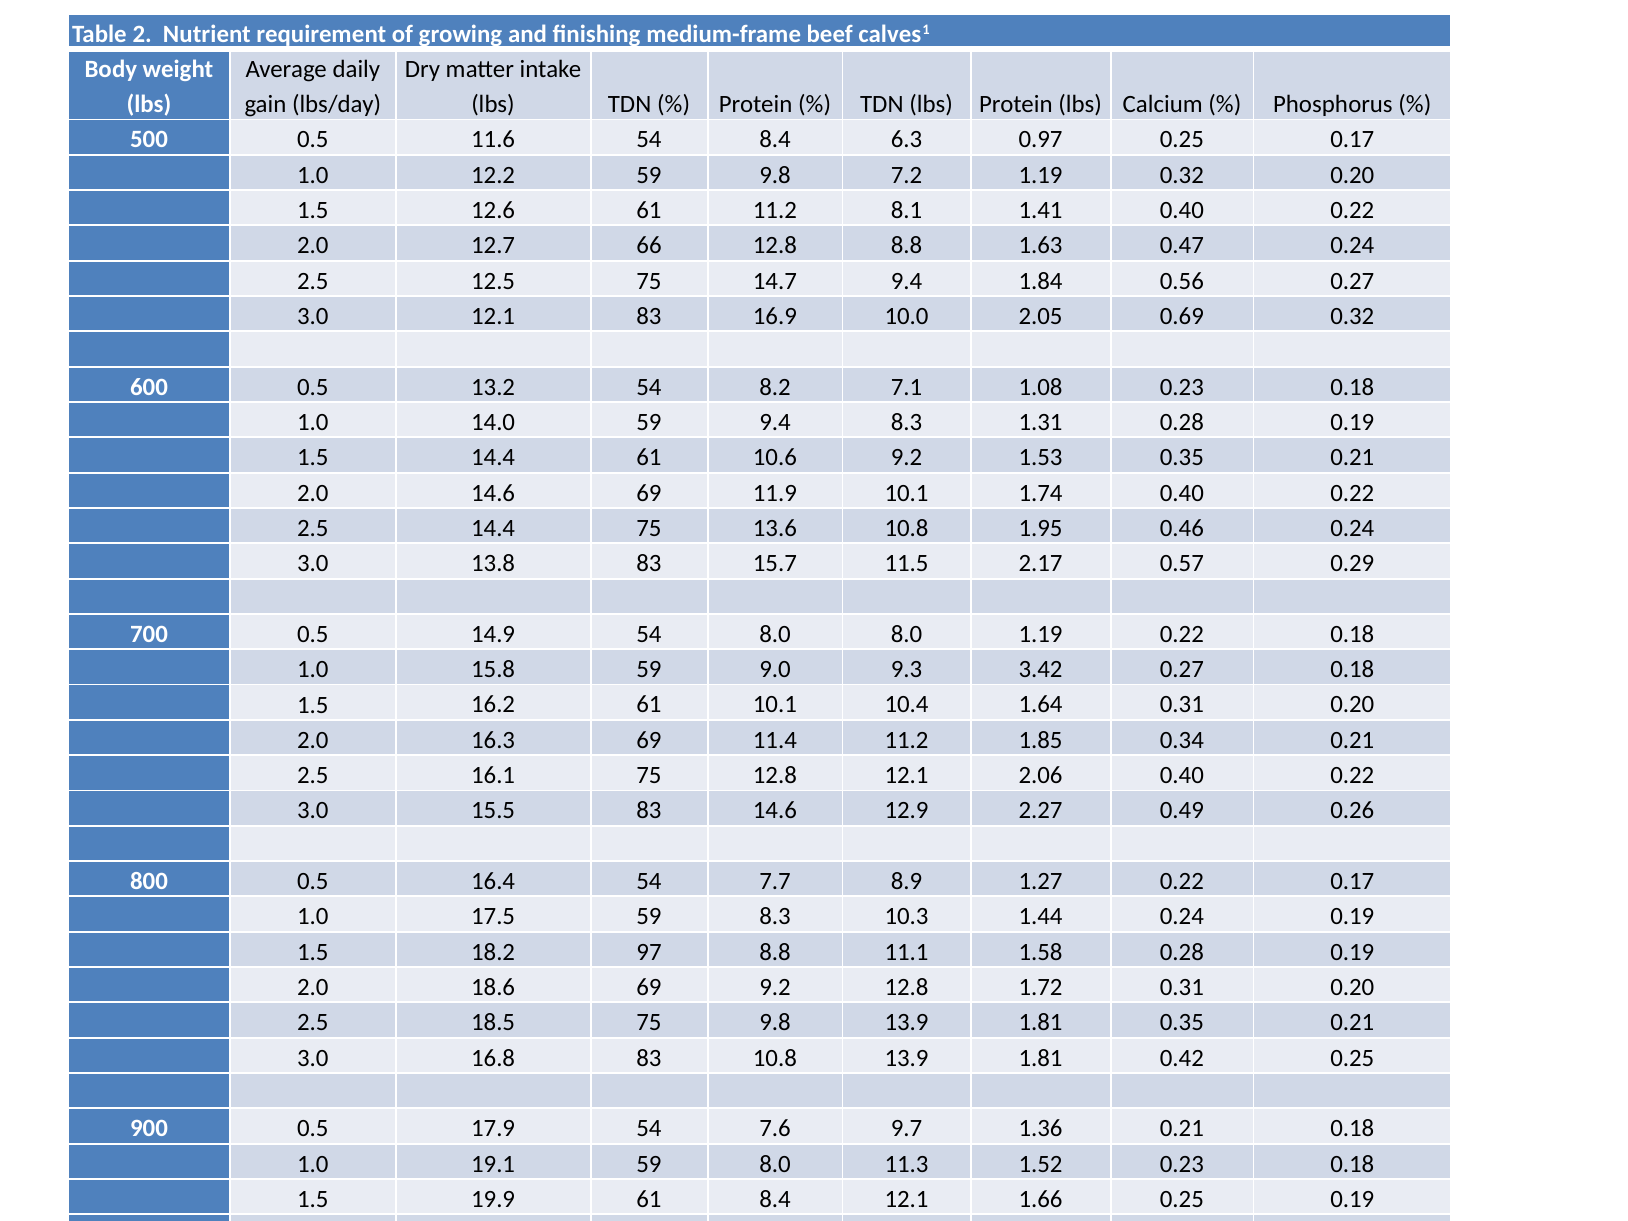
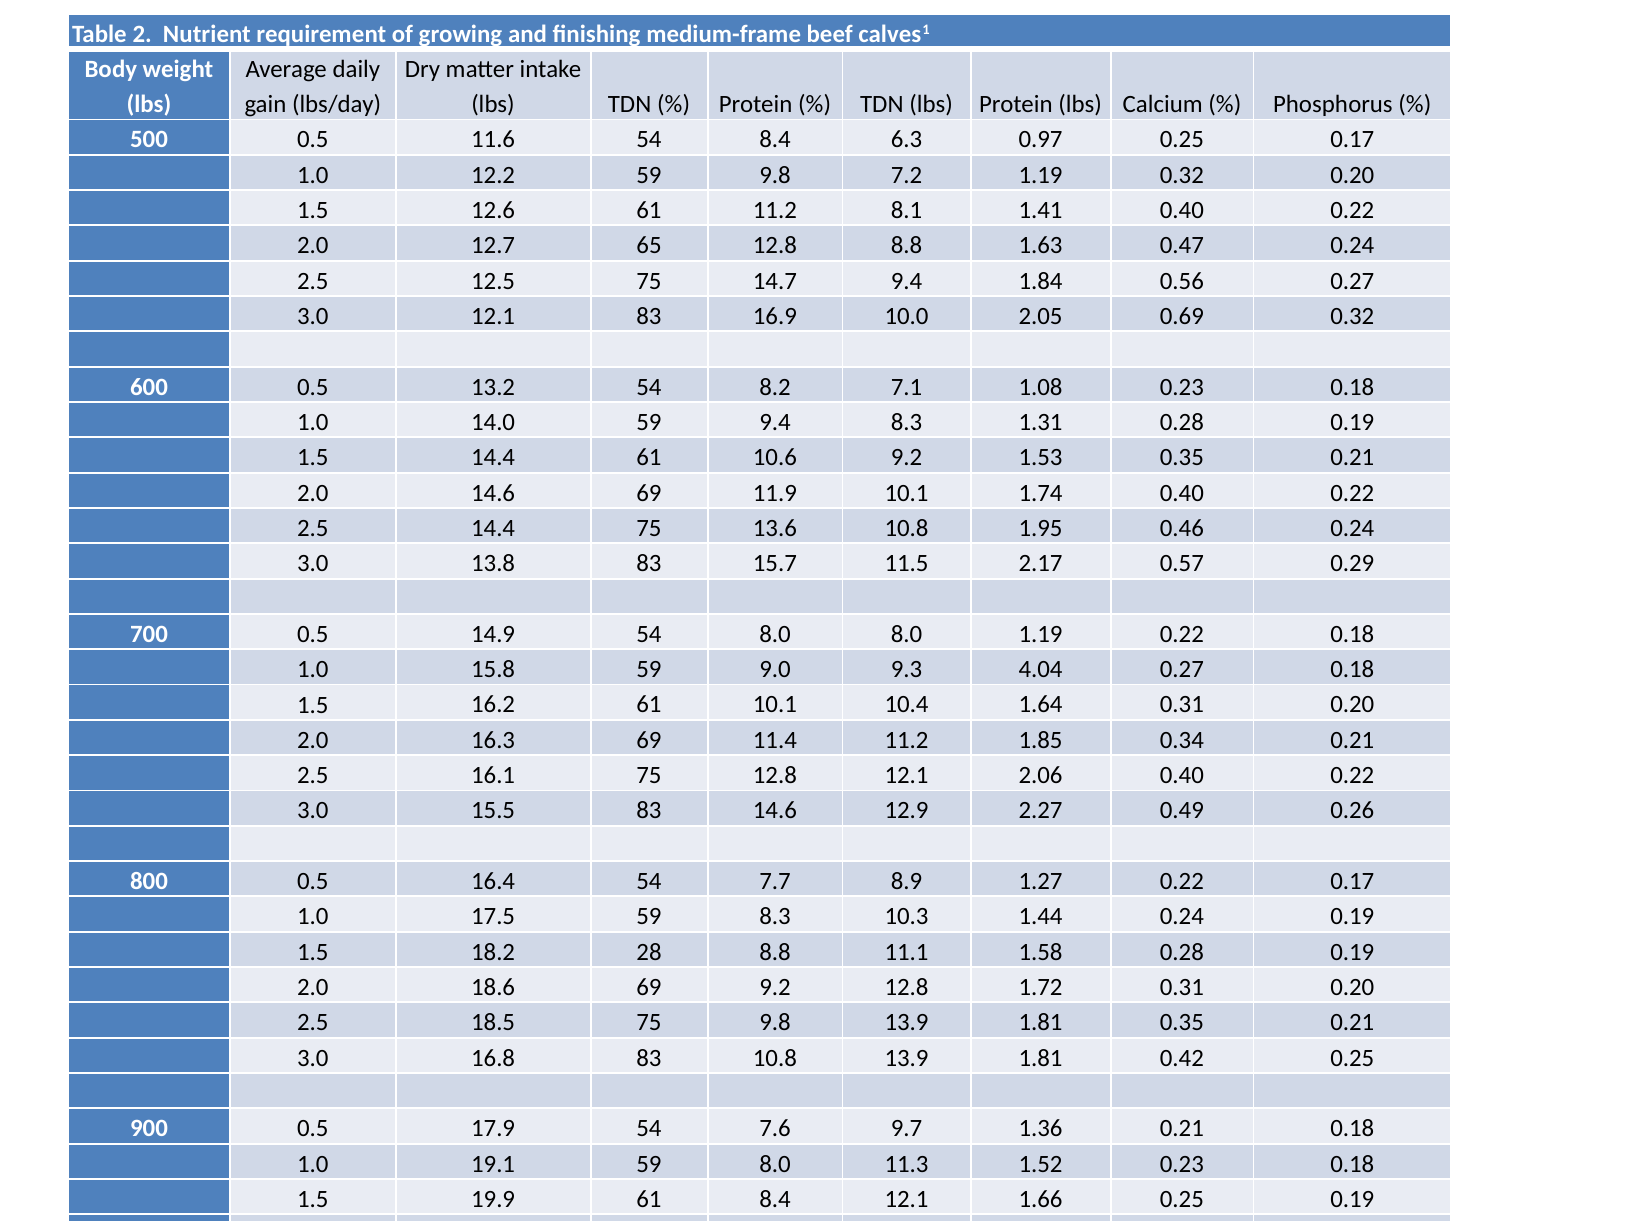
66: 66 -> 65 (649, 246)
3.42: 3.42 -> 4.04 (1041, 669)
97: 97 -> 28 (649, 952)
